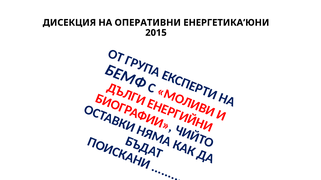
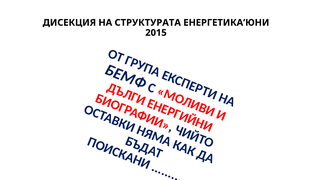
ОПЕРАТИВНИ: ОПЕРАТИВНИ -> СТРУКТУРАТА (148, 23)
